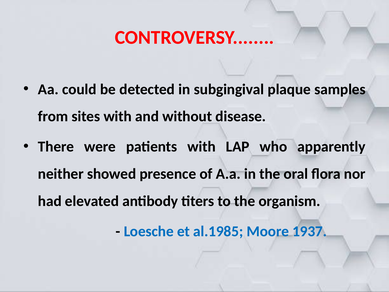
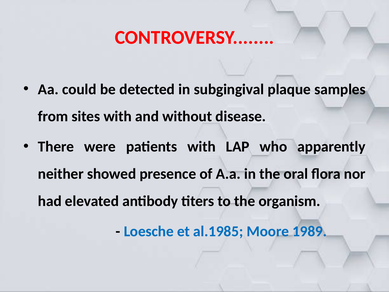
1937: 1937 -> 1989 (310, 231)
